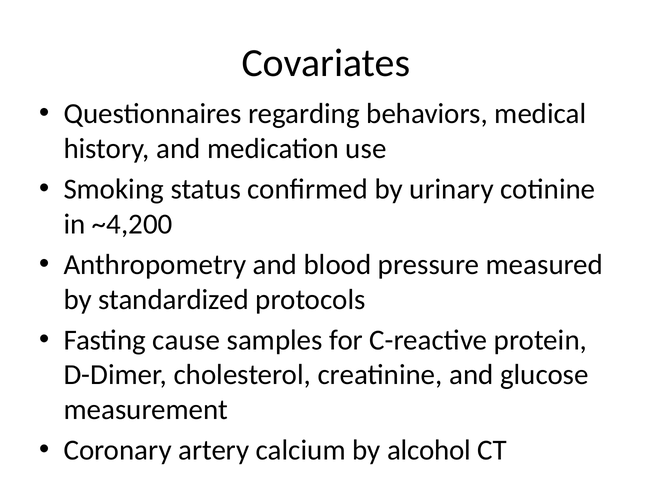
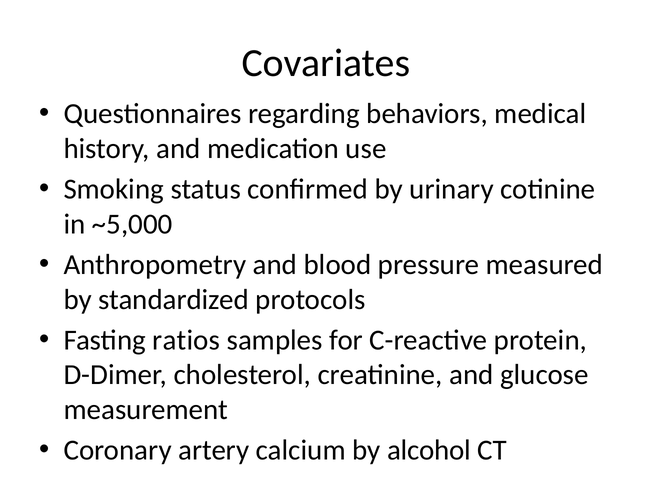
~4,200: ~4,200 -> ~5,000 (132, 224)
cause: cause -> ratios (186, 340)
